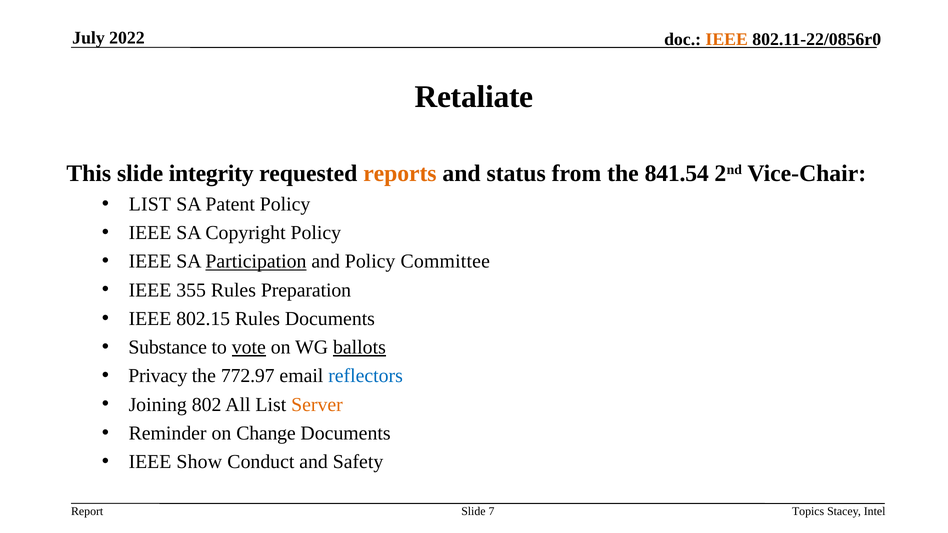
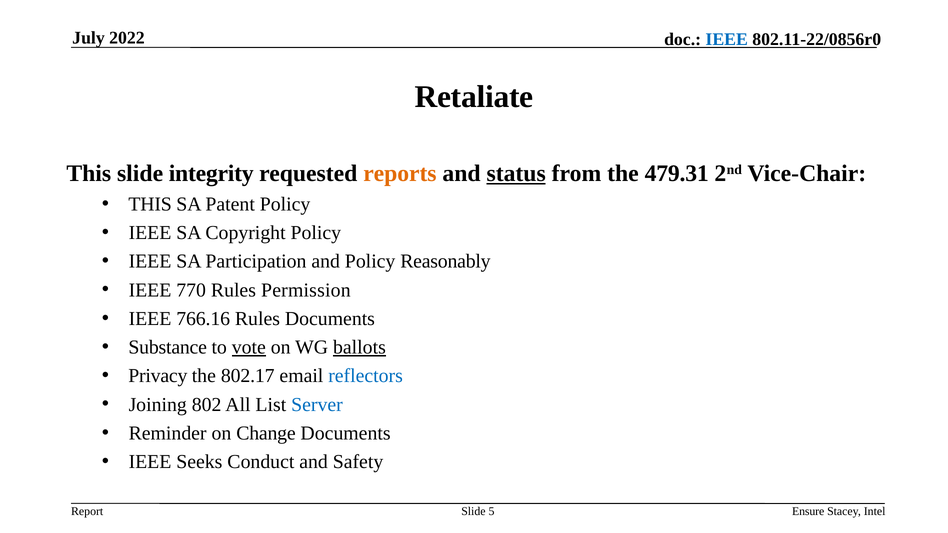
IEEE colour: orange -> blue (727, 40)
status underline: none -> present (516, 174)
841.54: 841.54 -> 479.31 (677, 174)
LIST: LIST -> THIS (150, 204)
Participation underline: present -> none (256, 261)
Committee: Committee -> Reasonably (445, 261)
355: 355 -> 770 (191, 290)
Preparation: Preparation -> Permission (306, 290)
802.15: 802.15 -> 766.16 (203, 319)
772.97: 772.97 -> 802.17 (248, 376)
Server colour: orange -> blue (317, 405)
Show: Show -> Seeks (199, 462)
7: 7 -> 5 (492, 511)
Topics: Topics -> Ensure (808, 511)
